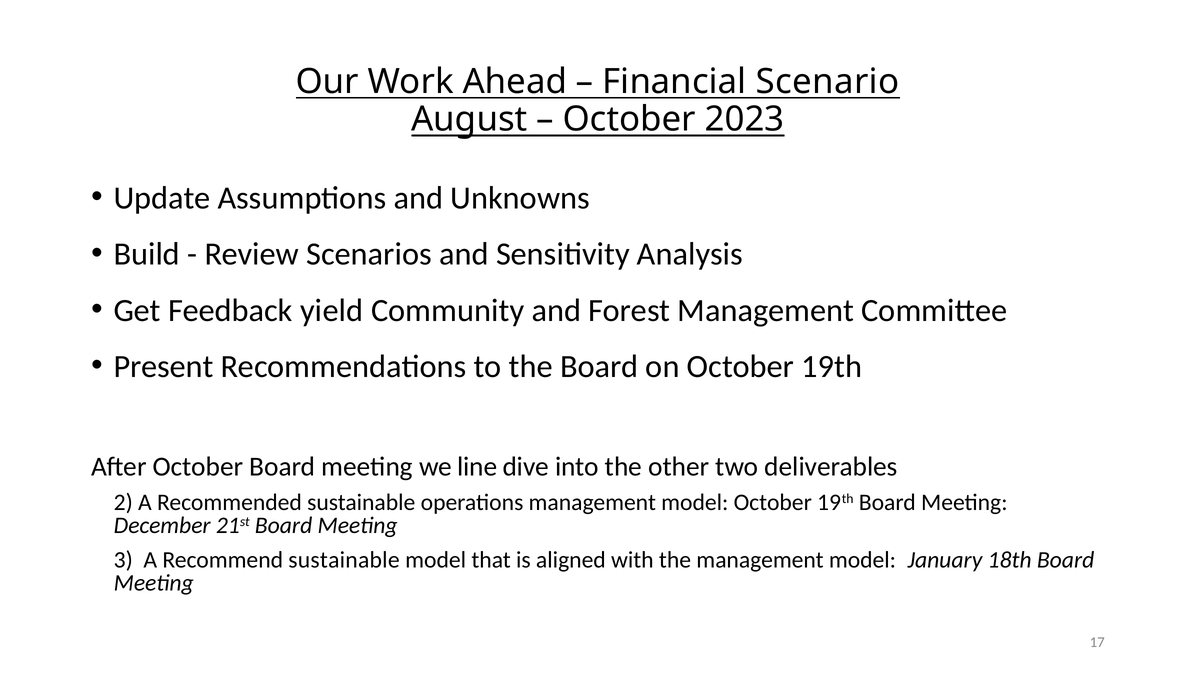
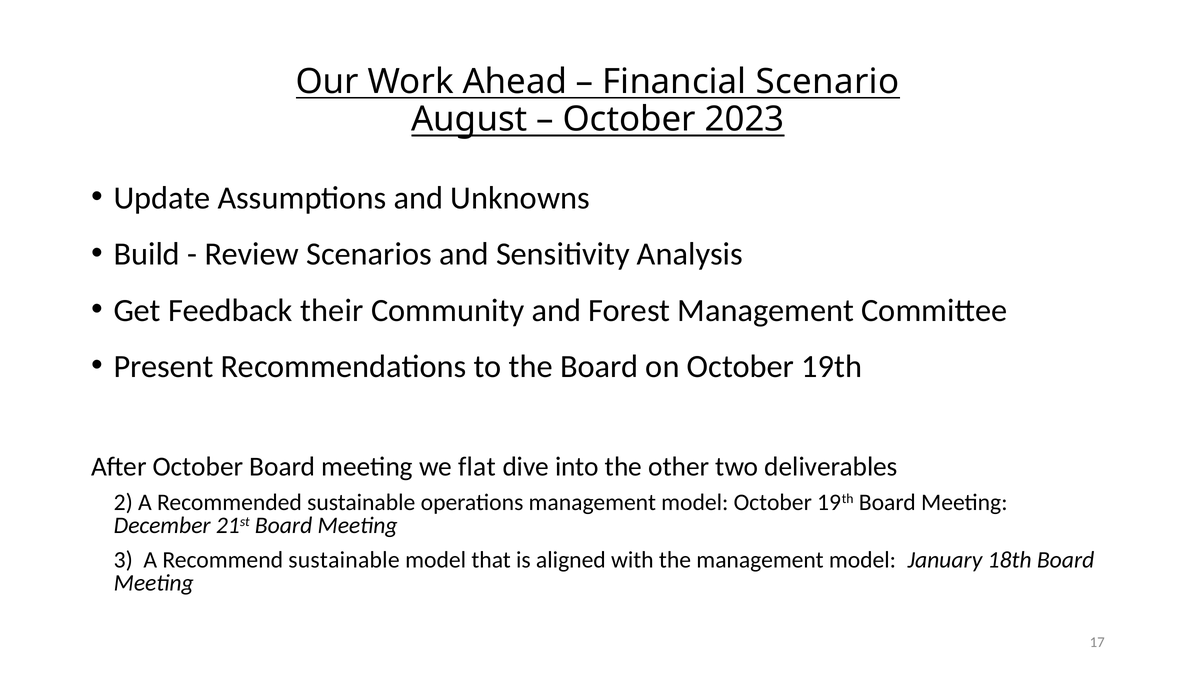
yield: yield -> their (332, 310)
line: line -> flat (477, 466)
